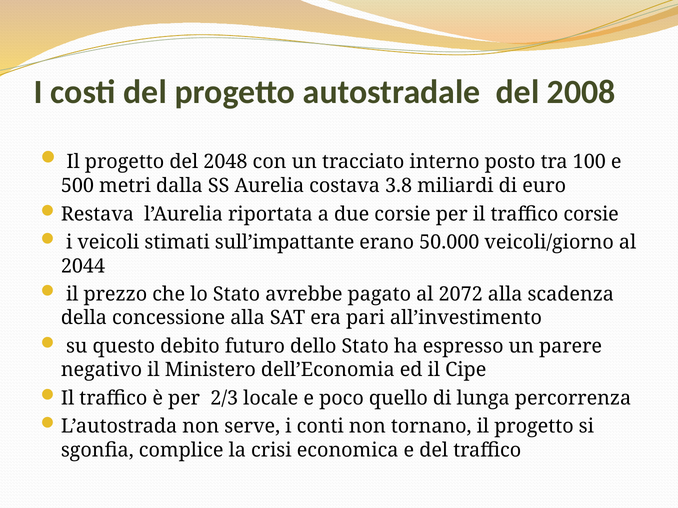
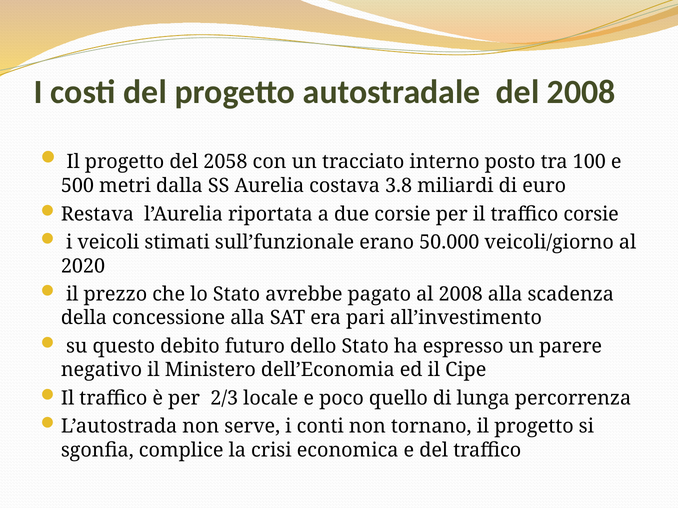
2048: 2048 -> 2058 (225, 162)
sull’impattante: sull’impattante -> sull’funzionale (285, 243)
2044: 2044 -> 2020 (83, 266)
al 2072: 2072 -> 2008 (461, 295)
